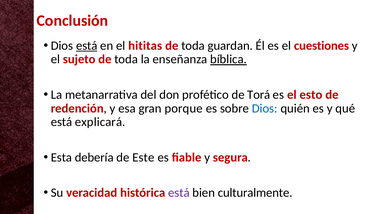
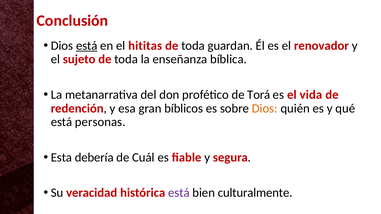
cuestiones: cuestiones -> renovador (321, 46)
bíblica underline: present -> none (228, 59)
esto: esto -> vida (311, 95)
porque: porque -> bíblicos (184, 108)
Dios colour: blue -> orange (265, 108)
explicará: explicará -> personas (100, 122)
Este: Este -> Cuál (143, 158)
